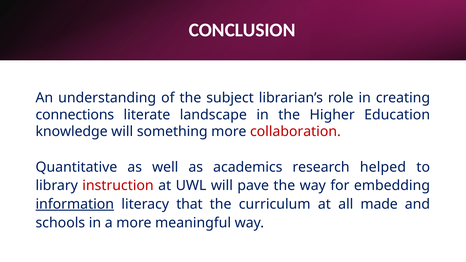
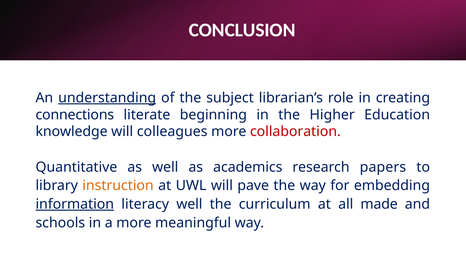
understanding underline: none -> present (107, 98)
landscape: landscape -> beginning (213, 115)
something: something -> colleagues (172, 132)
helped: helped -> papers (383, 167)
instruction colour: red -> orange (118, 186)
literacy that: that -> well (189, 204)
